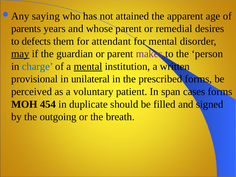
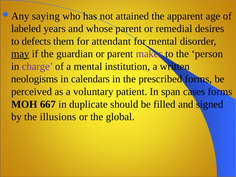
parents: parents -> labeled (26, 29)
charge colour: blue -> purple (38, 66)
mental underline: present -> none (88, 66)
provisional: provisional -> neologisms (35, 79)
unilateral: unilateral -> calendars (90, 79)
454: 454 -> 667 (48, 104)
outgoing: outgoing -> illusions (58, 117)
breath: breath -> global (120, 117)
